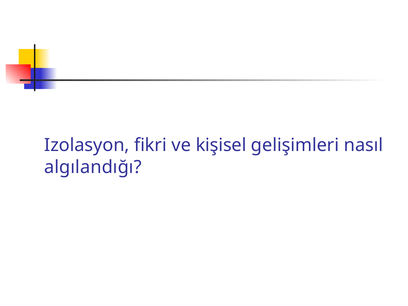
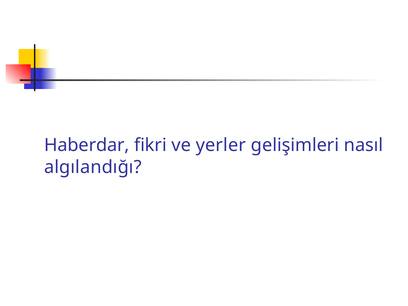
Izolasyon: Izolasyon -> Haberdar (87, 145)
kişisel: kişisel -> yerler (221, 145)
